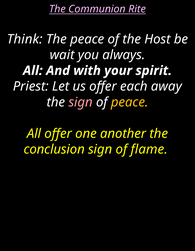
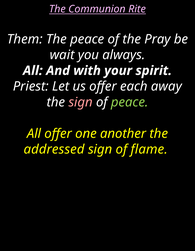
Think: Think -> Them (25, 39)
Host: Host -> Pray (157, 39)
peace colour: yellow -> light green (130, 102)
conclusion: conclusion -> addressed (54, 149)
